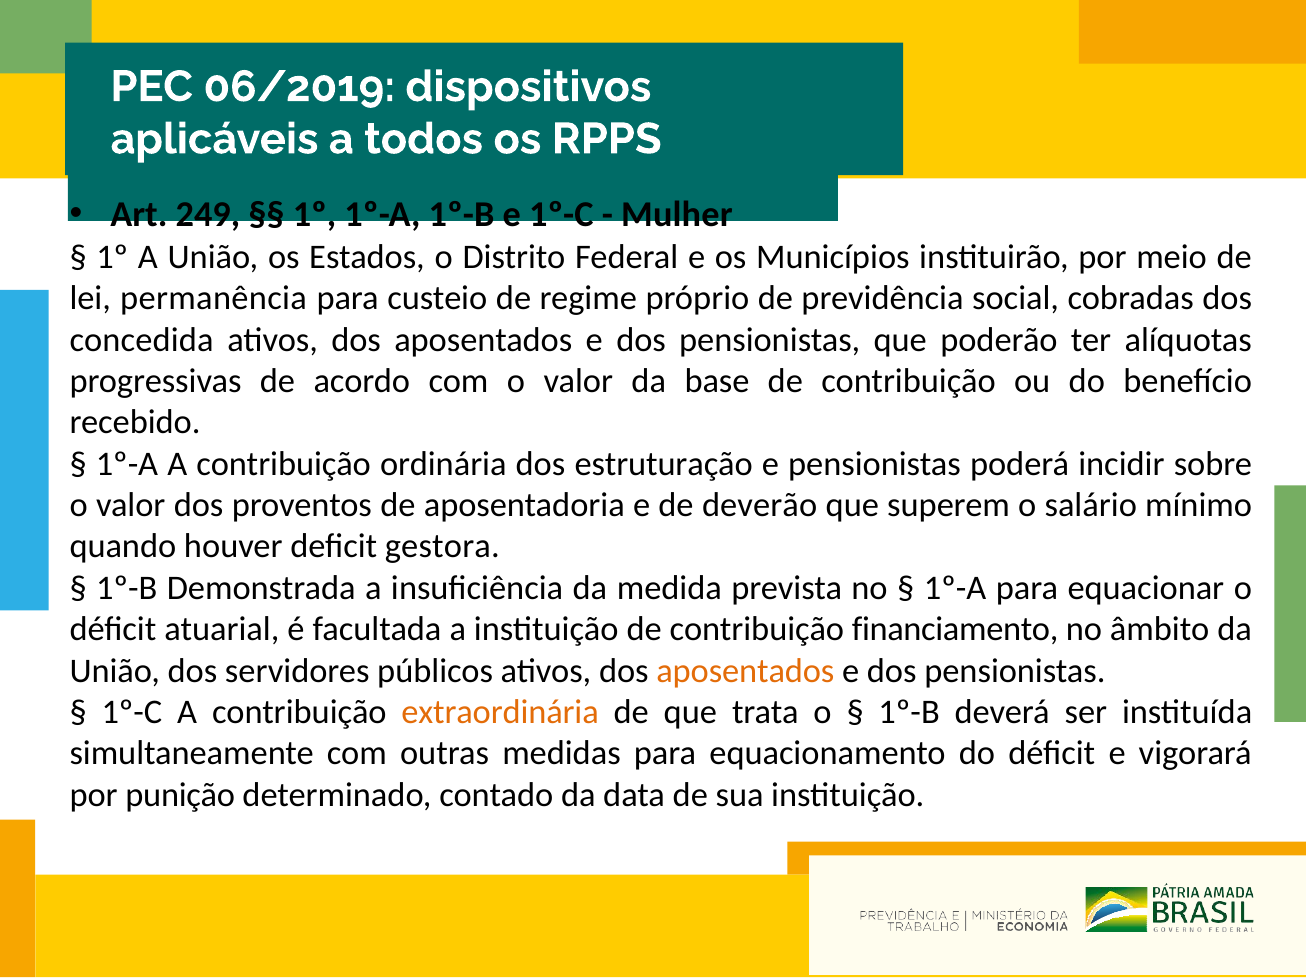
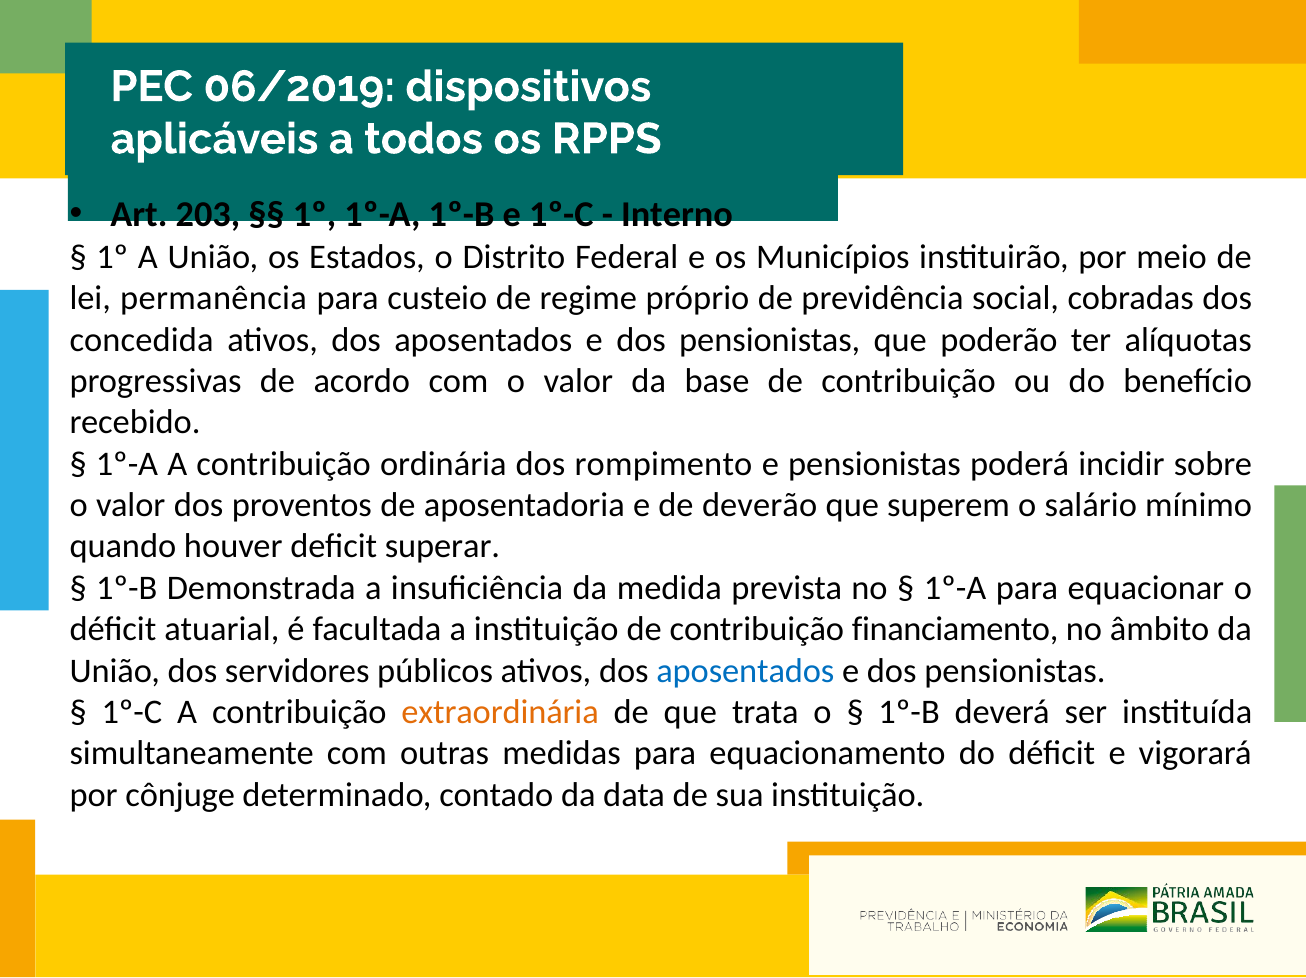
249: 249 -> 203 (208, 215)
Mulher: Mulher -> Interno (677, 215)
estruturação: estruturação -> rompimento (663, 464)
gestora: gestora -> superar (442, 546)
aposentados colour: orange -> blue (745, 670)
punição: punição -> cônjuge (180, 794)
